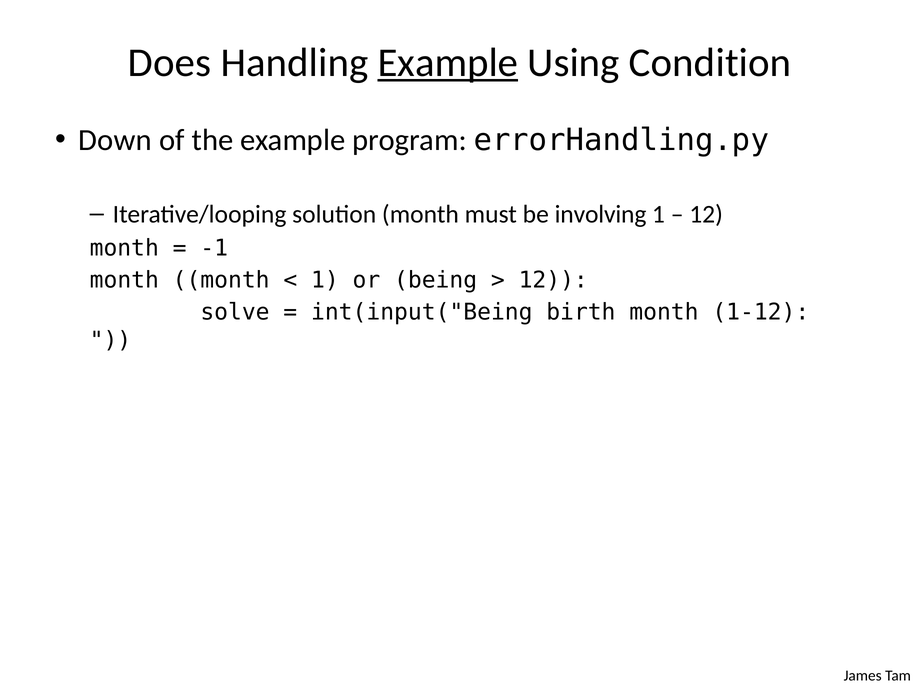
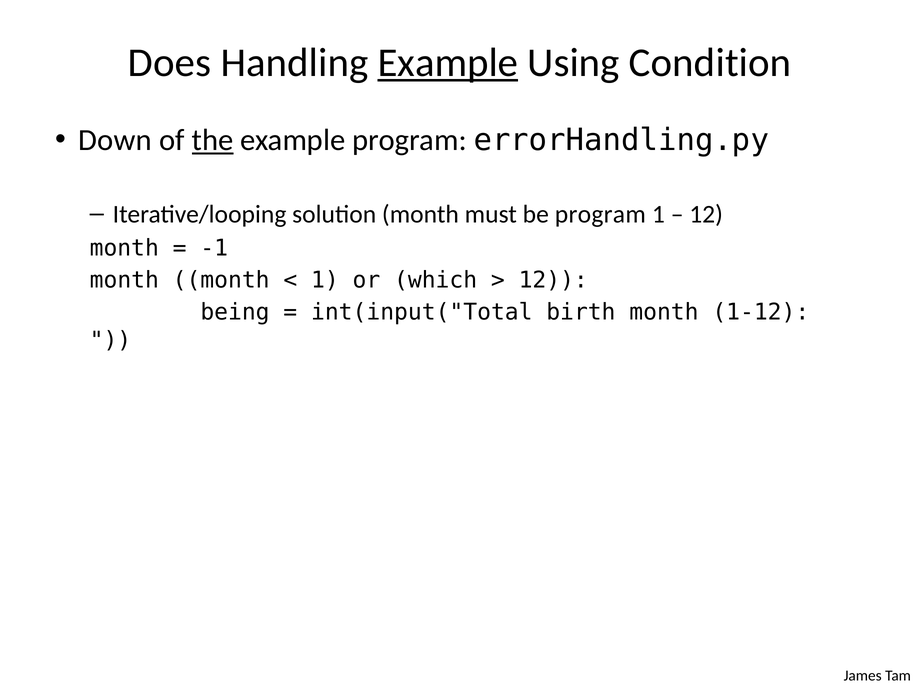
the underline: none -> present (213, 140)
be involving: involving -> program (600, 214)
being: being -> which (436, 280)
solve: solve -> being (235, 312)
int(input("Being: int(input("Being -> int(input("Total (422, 312)
